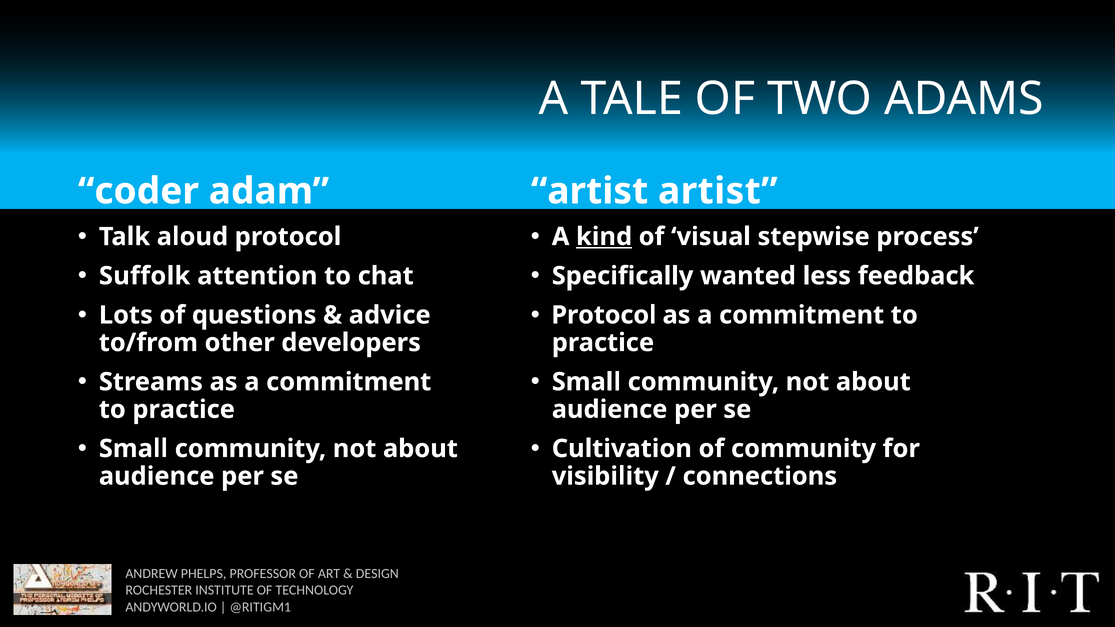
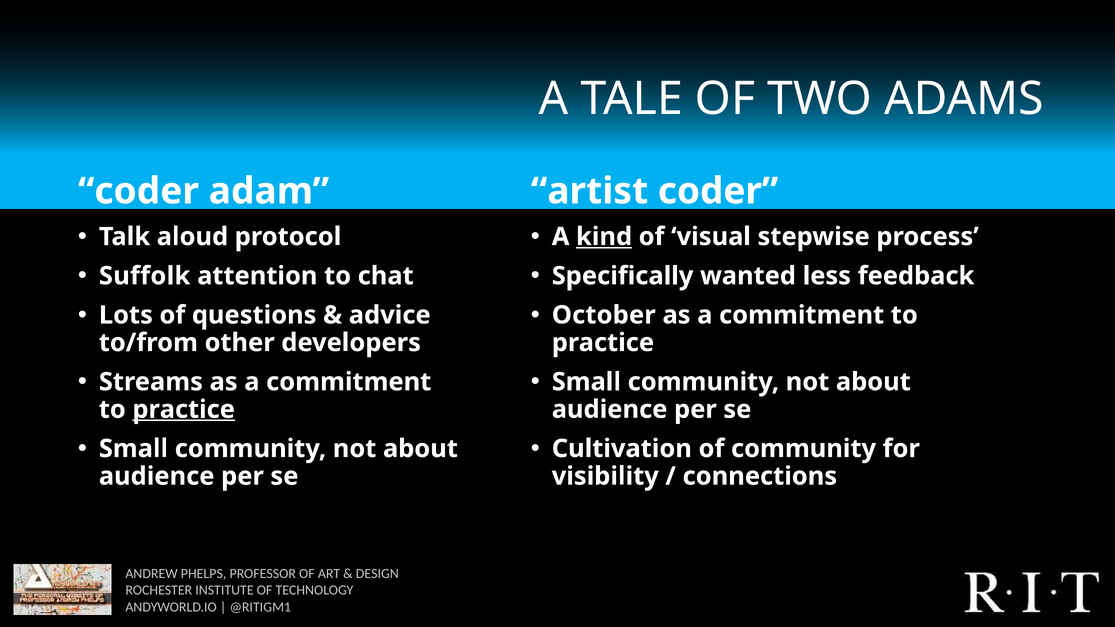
artist artist: artist -> coder (718, 191)
Protocol: Protocol -> October (604, 315)
practice underline: none -> present (184, 410)
